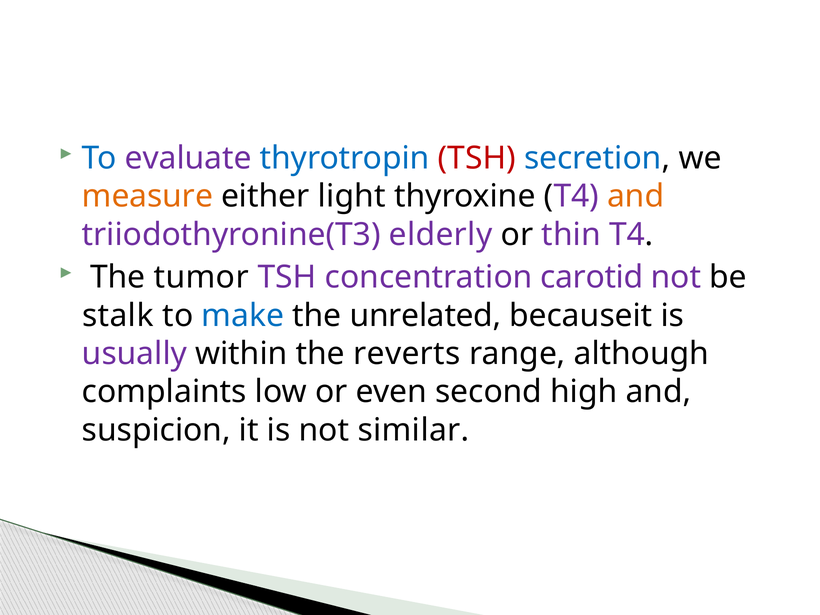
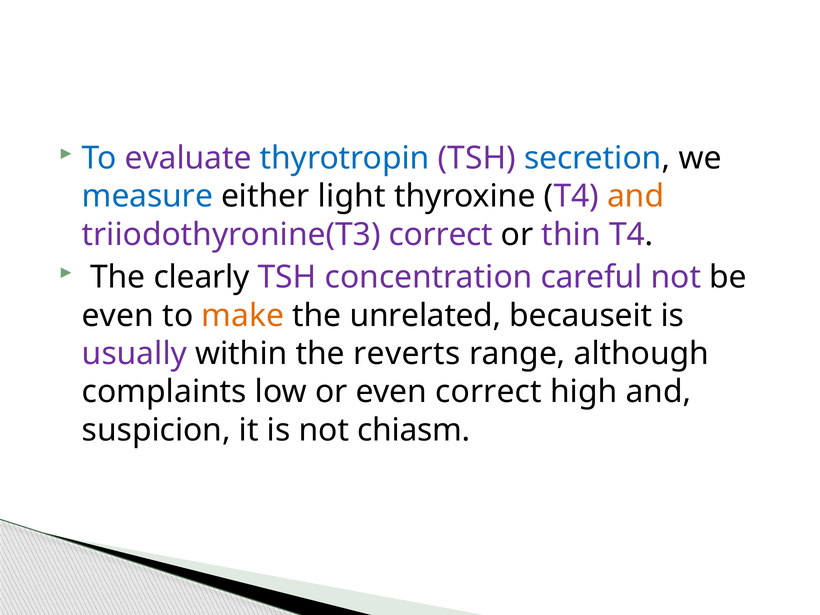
TSH colour: red -> purple (477, 158)
measure colour: orange -> blue (147, 196)
triiodothyronine(T3 elderly: elderly -> correct (441, 235)
tumor: tumor -> clearly (202, 277)
carotid: carotid -> careful (592, 277)
stalk: stalk -> even (118, 316)
make colour: blue -> orange (243, 316)
even second: second -> correct (488, 392)
similar: similar -> chiasm (414, 430)
